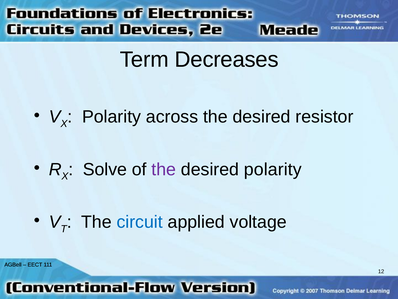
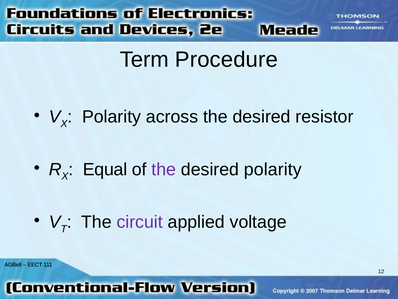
Decreases: Decreases -> Procedure (226, 60)
Solve: Solve -> Equal (105, 169)
circuit colour: blue -> purple (140, 222)
